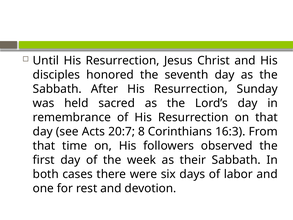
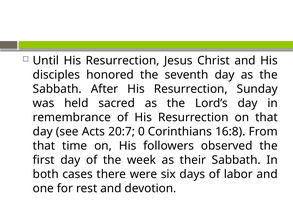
8: 8 -> 0 (141, 131)
16:3: 16:3 -> 16:8 (230, 131)
